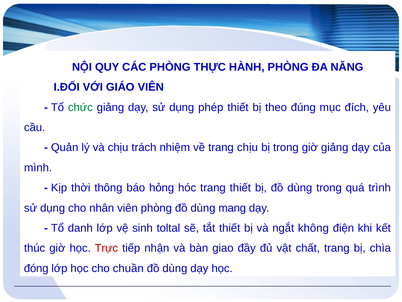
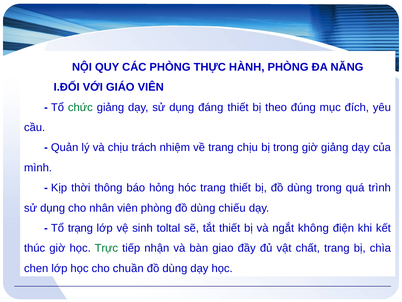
phép: phép -> đáng (211, 107)
mang: mang -> chiếu (232, 208)
danh: danh -> trạng (80, 228)
Trực colour: red -> green (106, 248)
đóng: đóng -> chen (36, 268)
